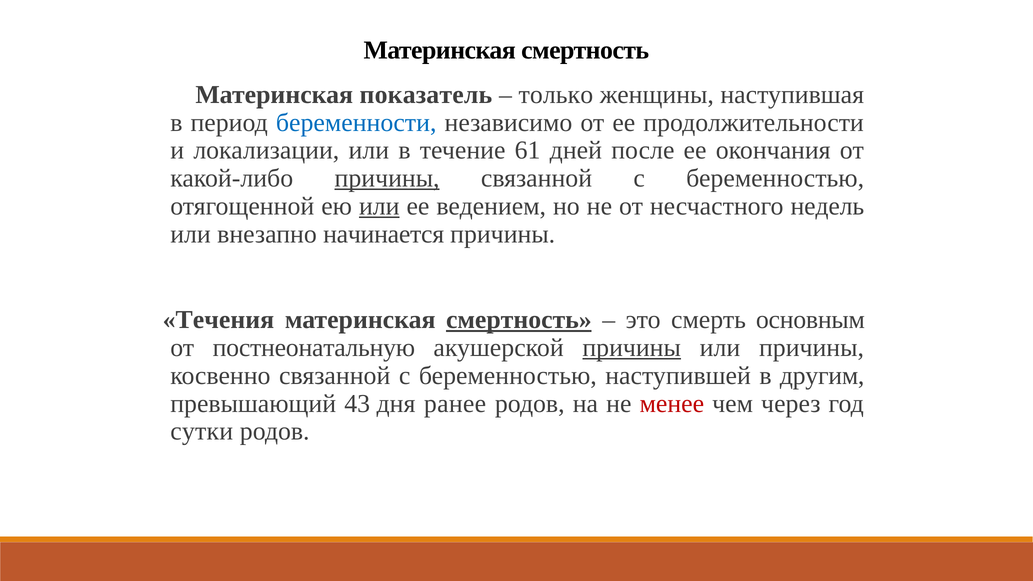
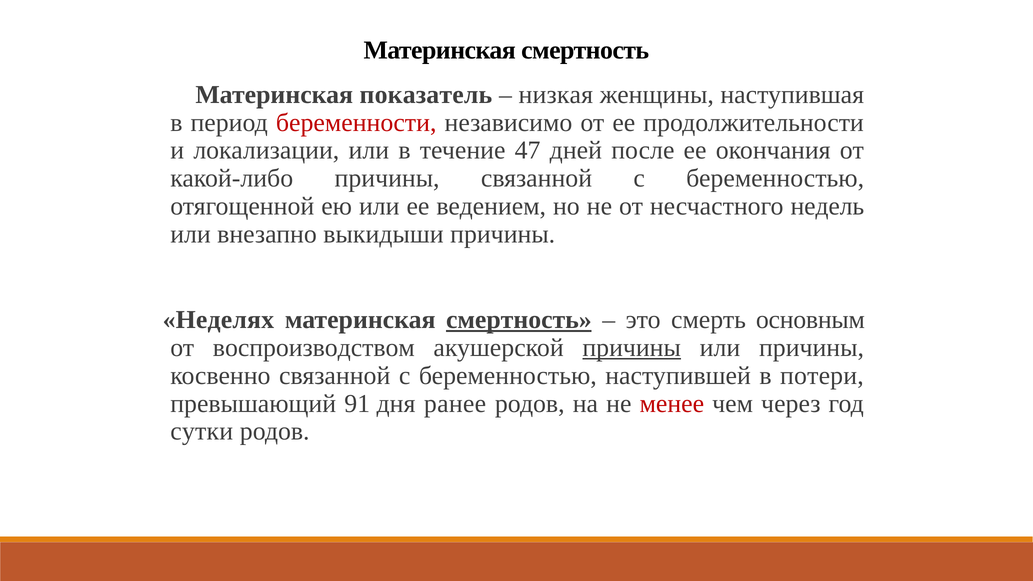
только: только -> низкая (556, 95)
беременности colour: blue -> red (356, 123)
61: 61 -> 47 (528, 150)
причины underline: present -> none (387, 178)
или underline: present -> none (379, 206)
начинается: начинается -> выкидыши (383, 234)
Течения: Течения -> Неделях (218, 320)
постнеонатальную: постнеонатальную -> воспроизводством (314, 348)
другим: другим -> потери (822, 376)
43: 43 -> 91 (357, 404)
